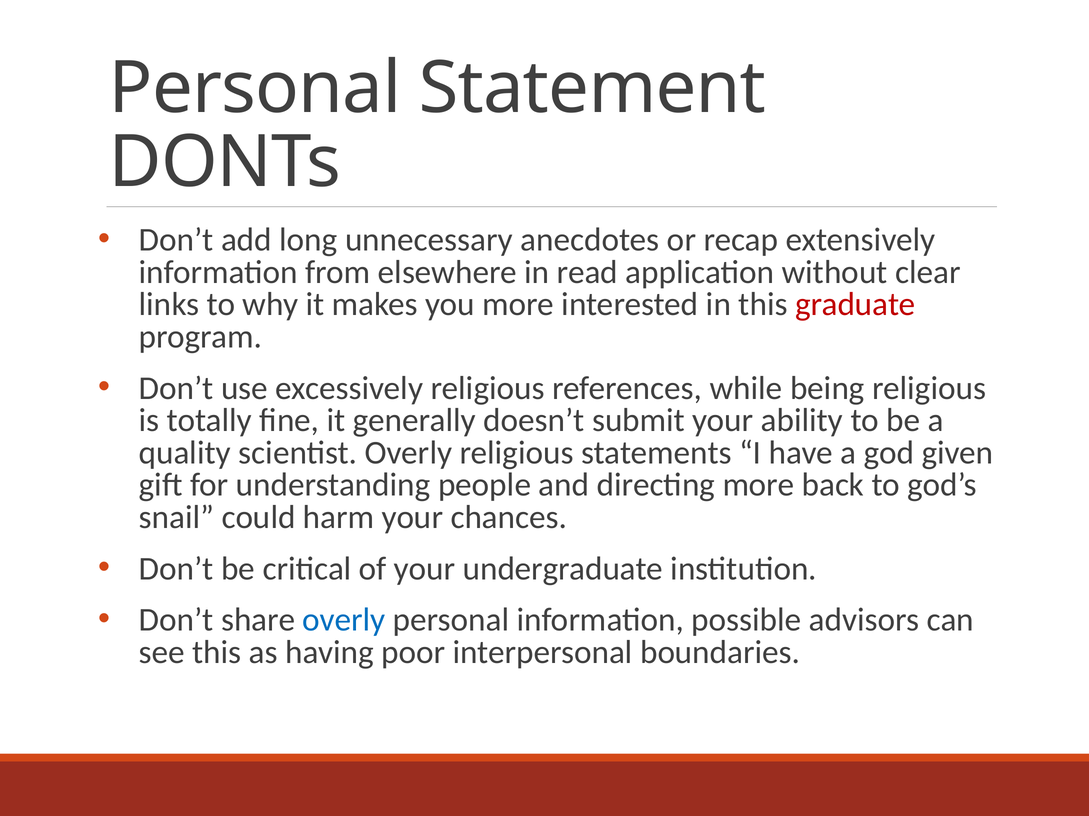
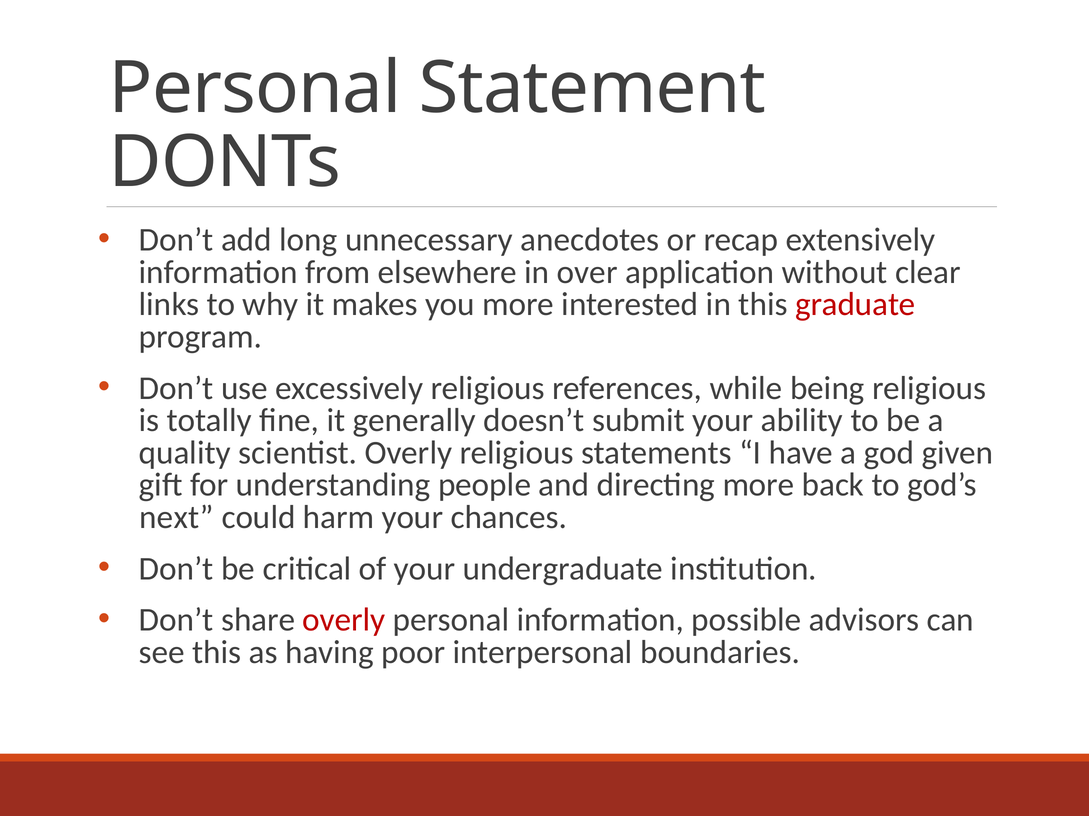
read: read -> over (587, 272)
snail: snail -> next (176, 518)
overly colour: blue -> red (344, 620)
